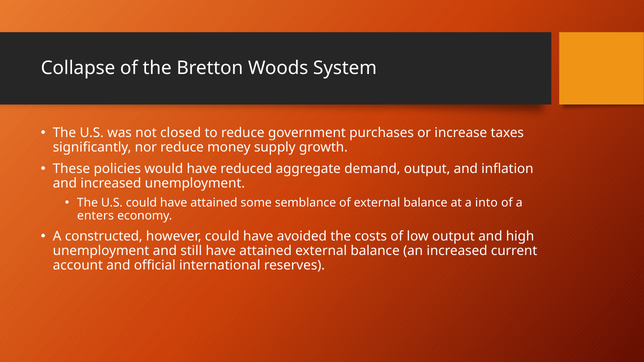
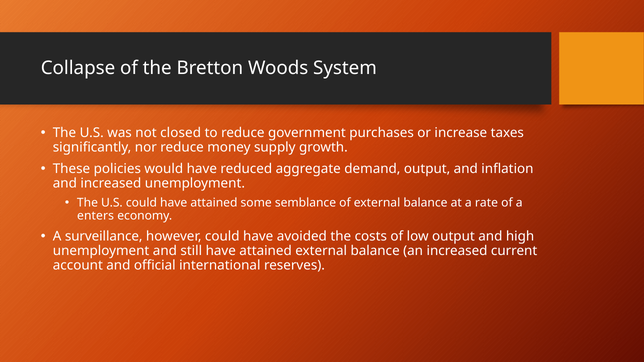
into: into -> rate (486, 203)
constructed: constructed -> surveillance (104, 237)
